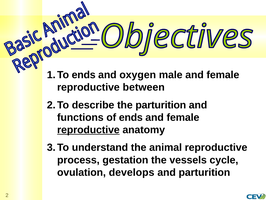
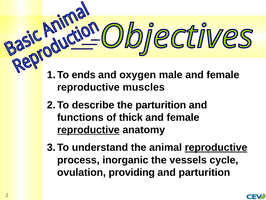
between: between -> muscles (144, 87)
of ends: ends -> thick (131, 117)
reproductive underline: none -> present (216, 147)
gestation: gestation -> inorganic (125, 160)
develops: develops -> providing (132, 172)
